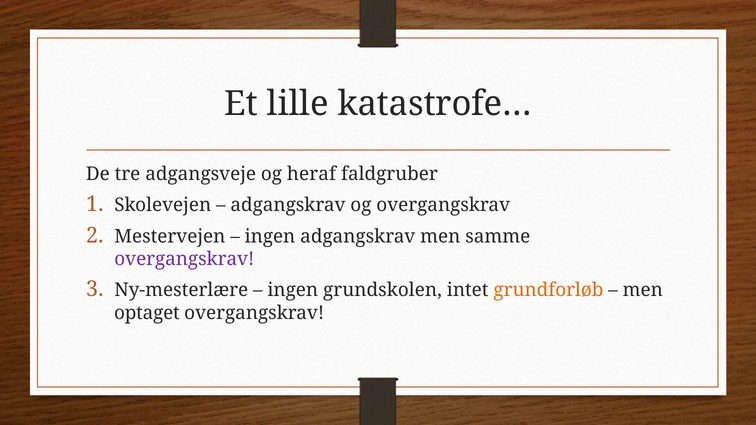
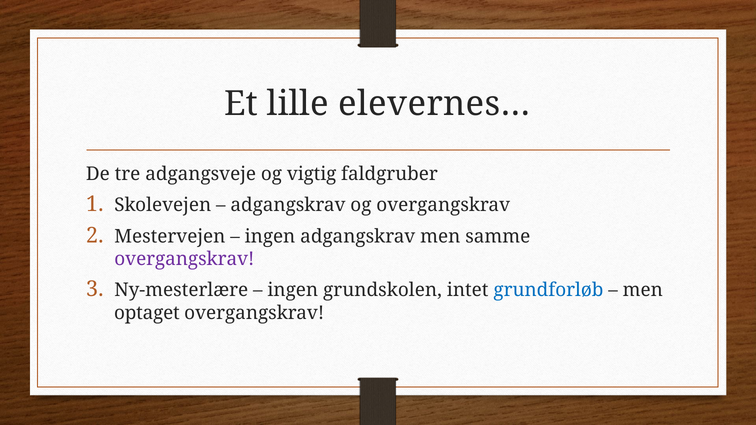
katastrofe…: katastrofe… -> elevernes… (434, 104)
heraf: heraf -> vigtig (312, 174)
grundforløb colour: orange -> blue (548, 290)
